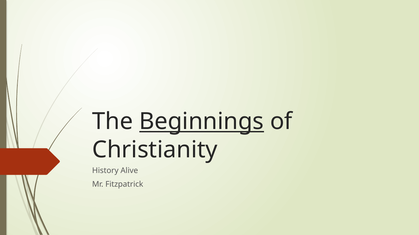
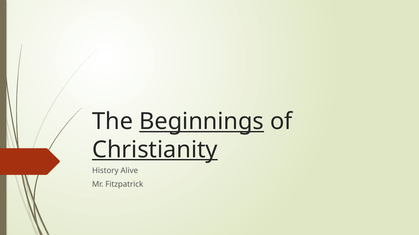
Christianity underline: none -> present (155, 150)
